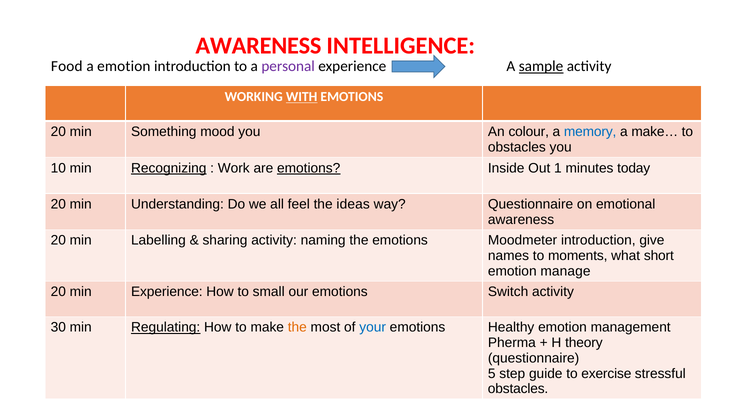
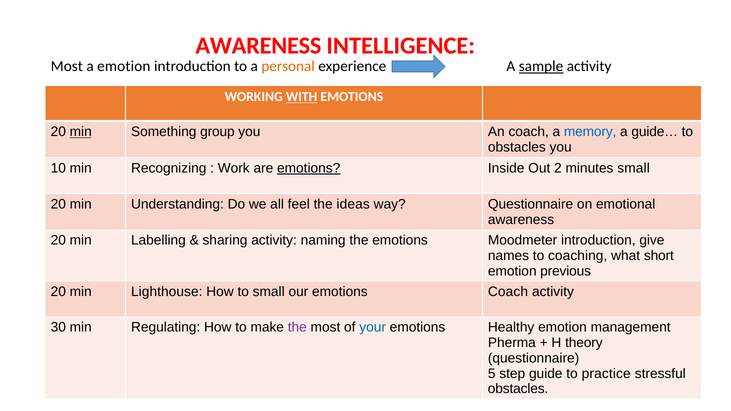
Food: Food -> Most (67, 66)
personal colour: purple -> orange (288, 66)
min underline: none -> present (81, 132)
mood: mood -> group (217, 132)
An colour: colour -> coach (529, 132)
make…: make… -> guide… (655, 132)
Recognizing underline: present -> none (169, 168)
1: 1 -> 2 (558, 168)
minutes today: today -> small (634, 168)
moments: moments -> coaching (578, 256)
manage: manage -> previous (566, 271)
min Experience: Experience -> Lighthouse (167, 292)
emotions Switch: Switch -> Coach (508, 292)
Regulating underline: present -> none (166, 328)
the colour: orange -> purple (297, 328)
exercise: exercise -> practice (606, 374)
